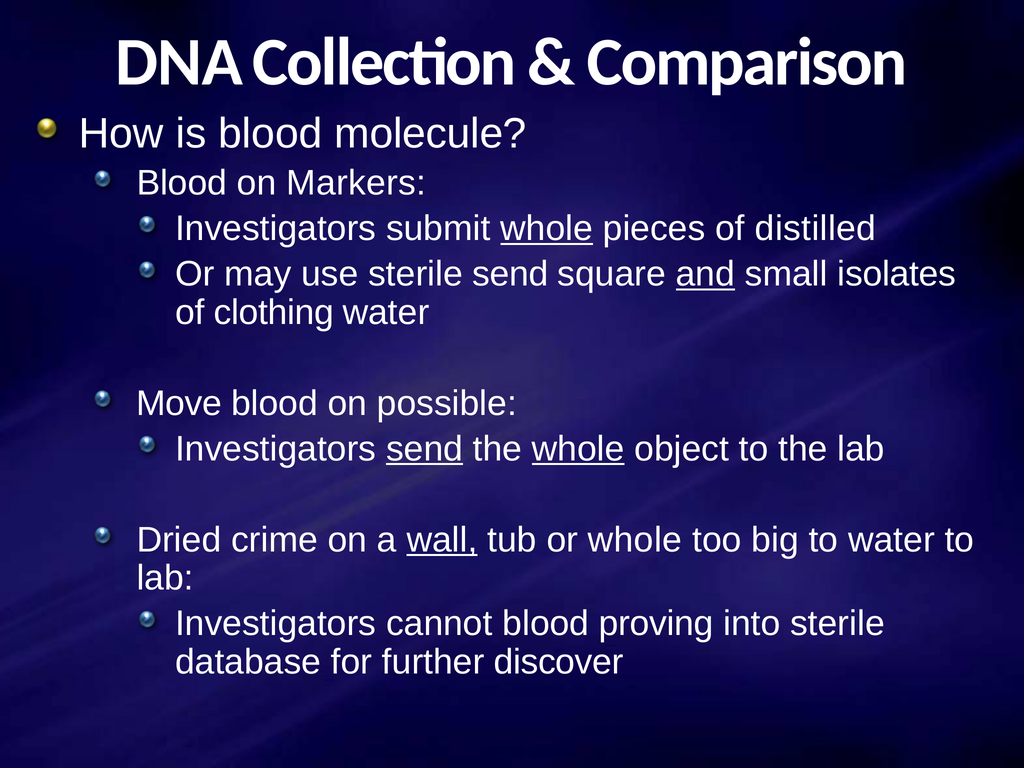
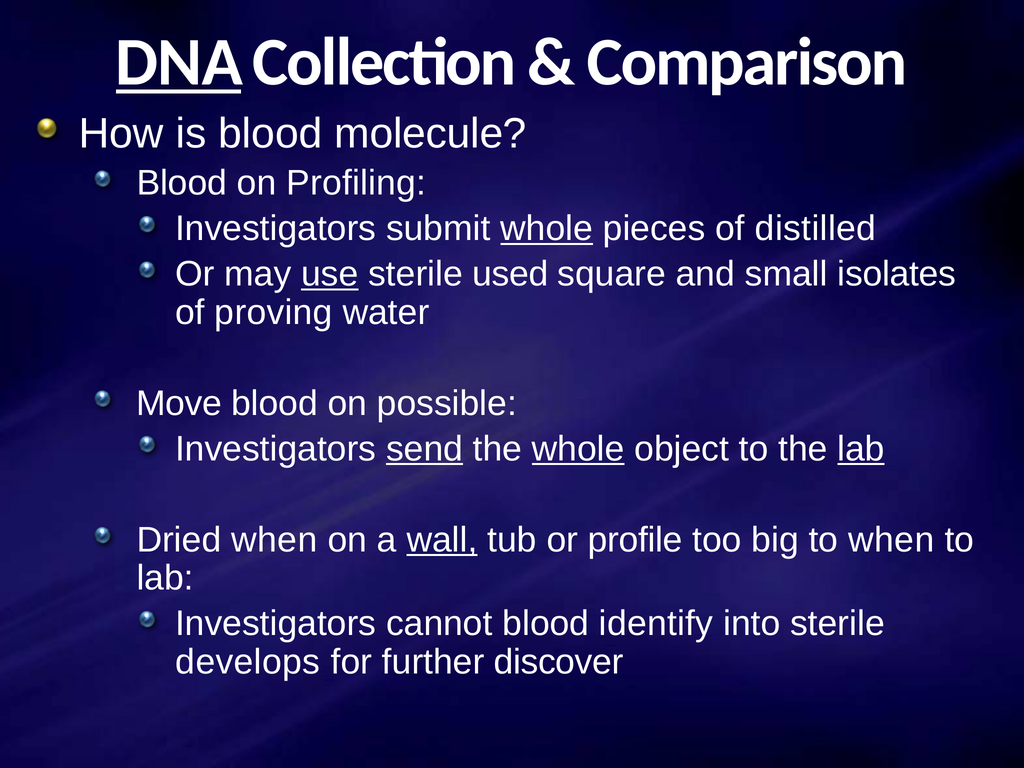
DNA underline: none -> present (179, 62)
Markers: Markers -> Profiling (356, 183)
use underline: none -> present (330, 274)
sterile send: send -> used (510, 274)
and underline: present -> none (705, 274)
clothing: clothing -> proving (274, 312)
lab underline: none -> present (861, 449)
Dried crime: crime -> when (274, 540)
or whole: whole -> profile (635, 540)
to water: water -> when (891, 540)
proving: proving -> identify (656, 624)
database: database -> develops (248, 662)
